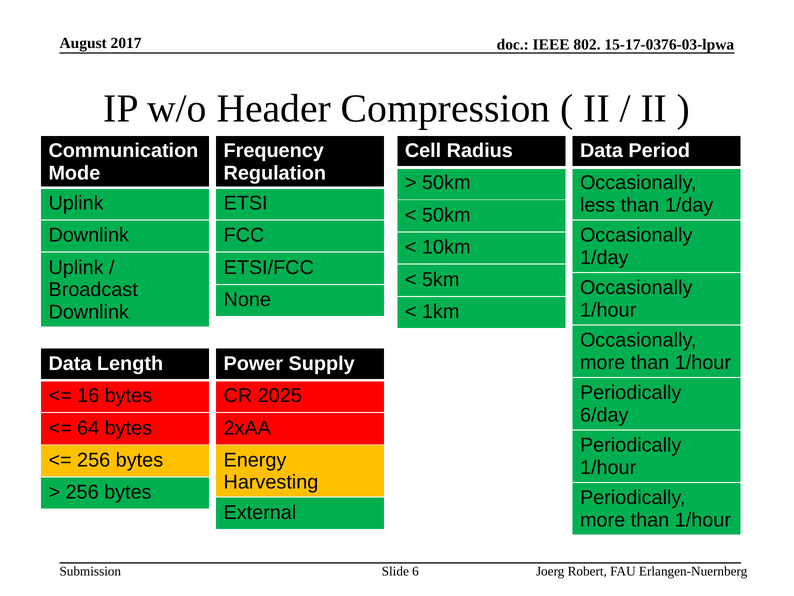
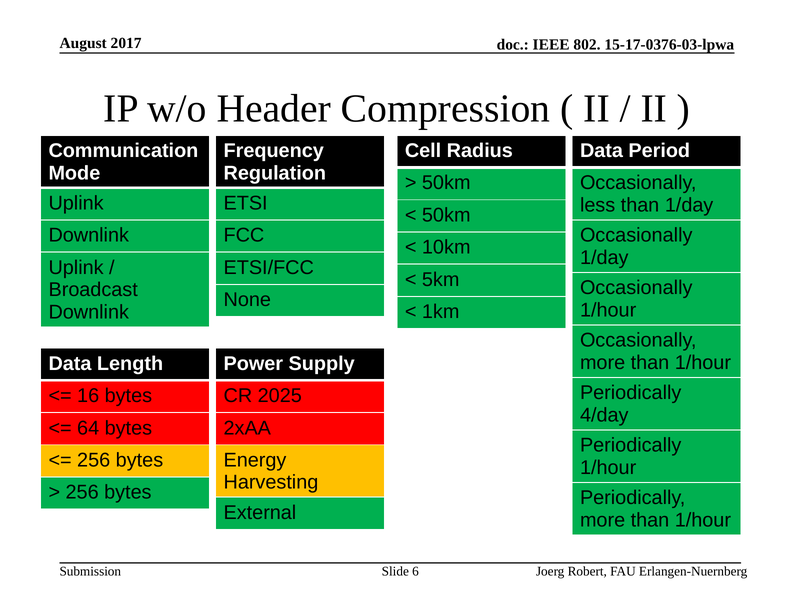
6/day: 6/day -> 4/day (604, 415)
